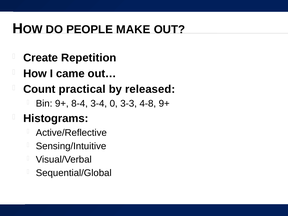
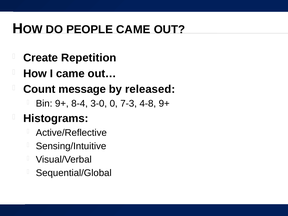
PEOPLE MAKE: MAKE -> CAME (133, 30)
practical: practical -> message (82, 89)
3-4: 3-4 -> 3-0 (99, 104)
3-3: 3-3 -> 7-3 (129, 104)
